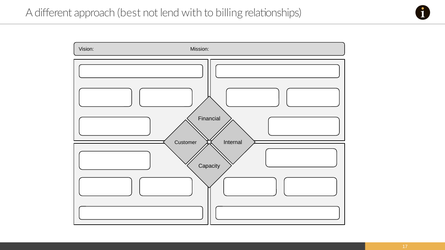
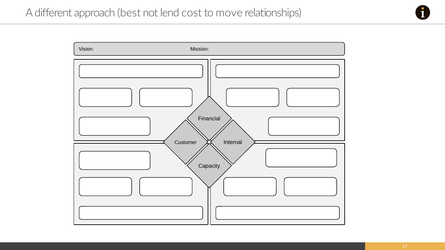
with: with -> cost (192, 13)
billing: billing -> move (229, 13)
